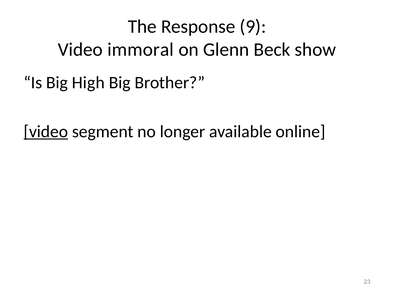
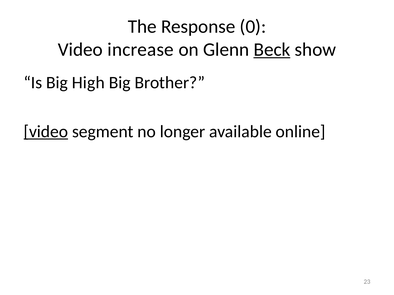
9: 9 -> 0 (253, 27)
immoral: immoral -> increase (141, 50)
Beck underline: none -> present (272, 50)
